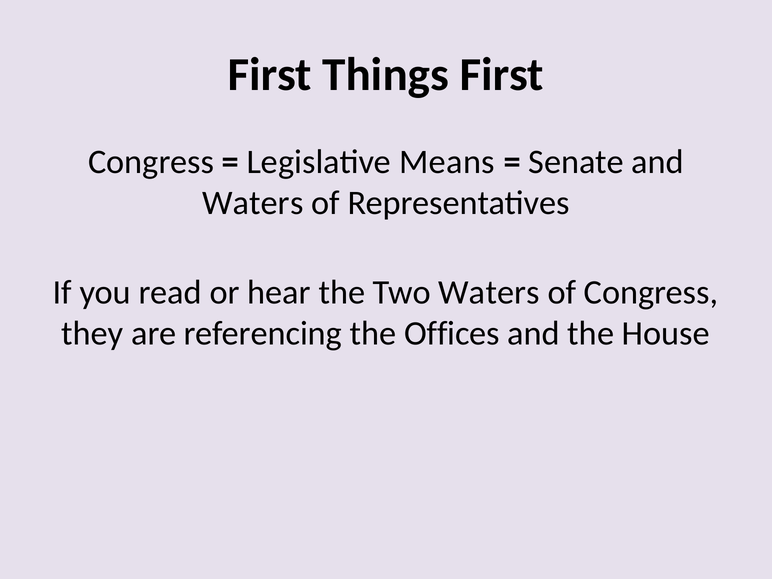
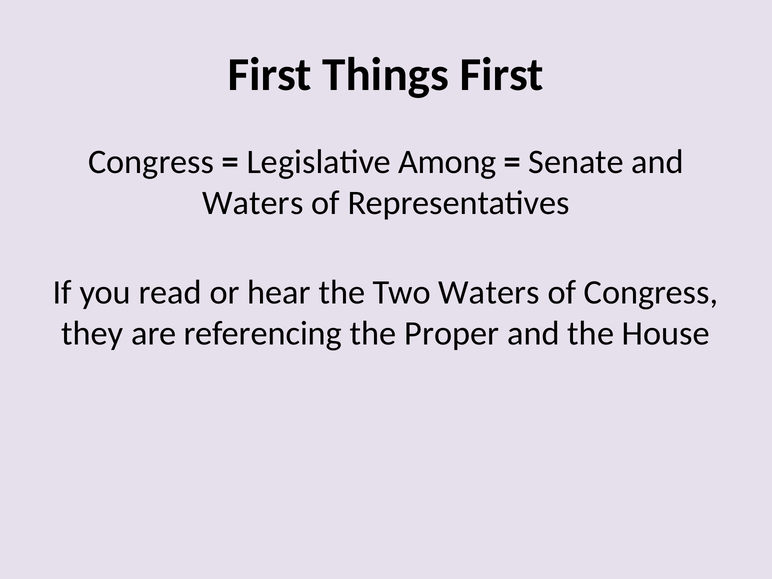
Means: Means -> Among (447, 162)
Offices: Offices -> Proper (452, 334)
